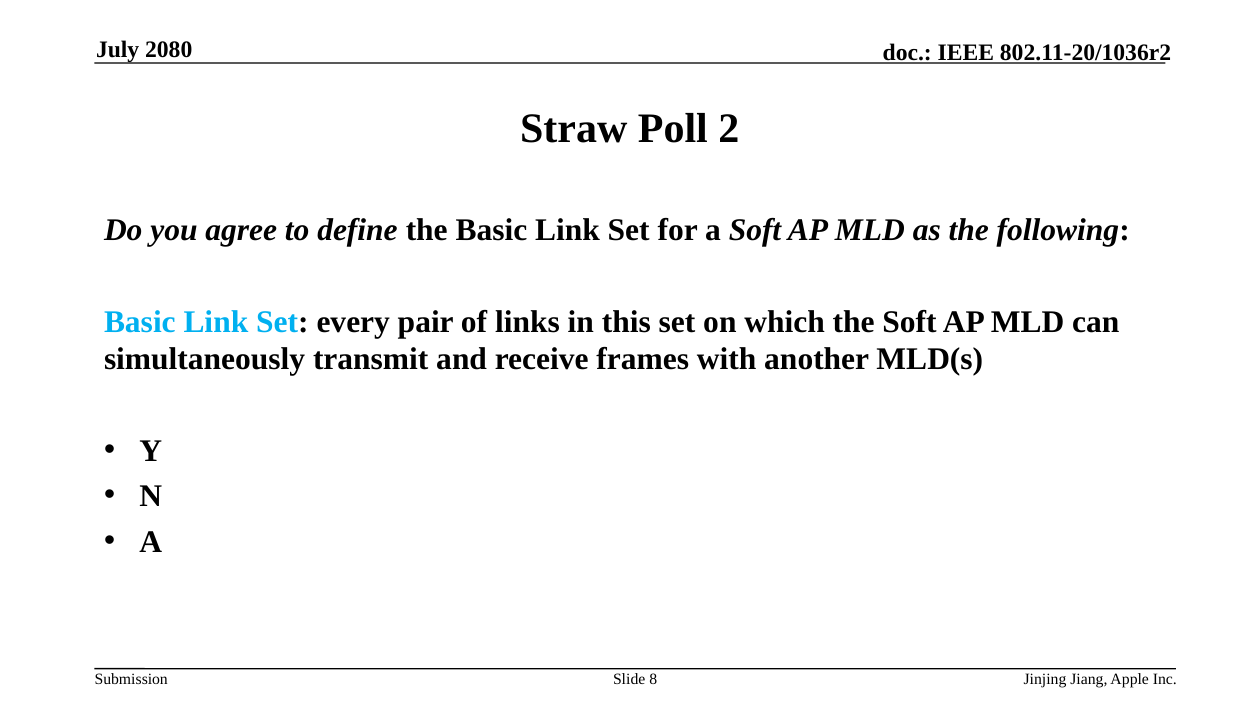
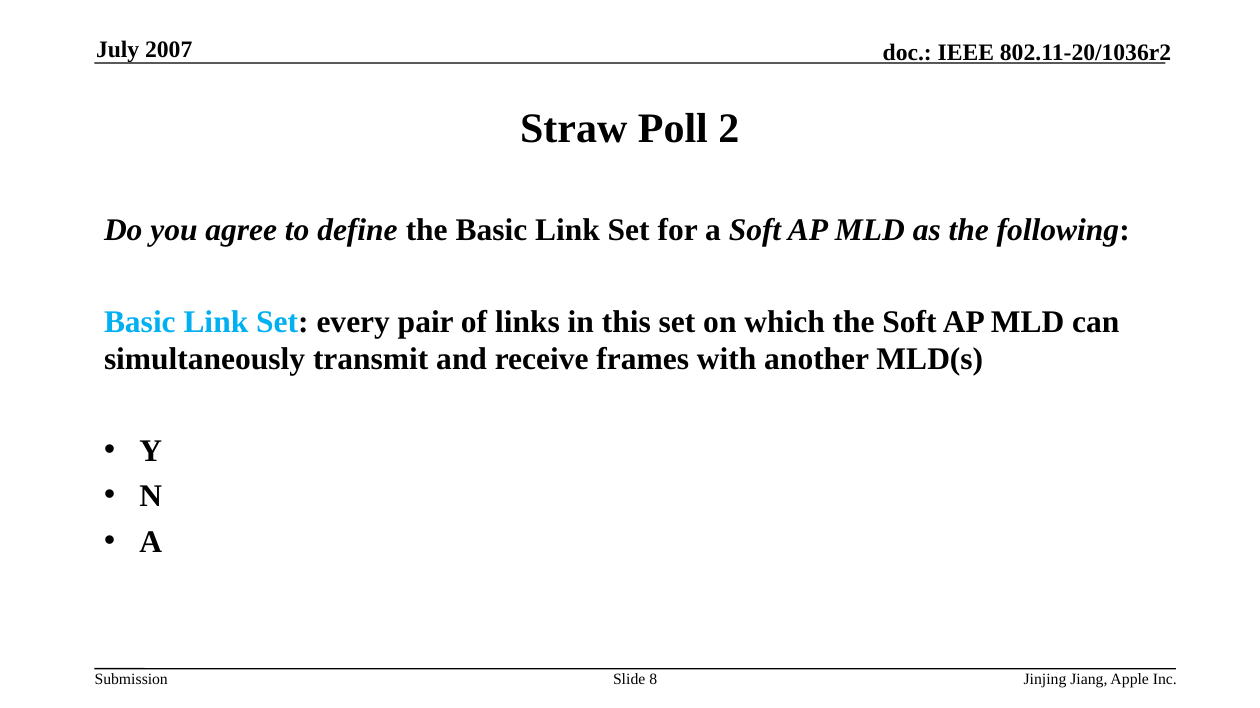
2080: 2080 -> 2007 (169, 50)
